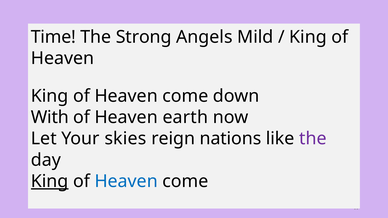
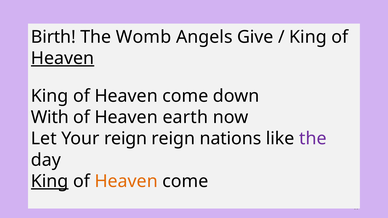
Time: Time -> Birth (53, 37)
Strong: Strong -> Womb (144, 37)
Mild: Mild -> Give (255, 37)
Heaven underline: none -> present (63, 58)
Your skies: skies -> reign (126, 139)
Heaven colour: blue -> orange (126, 181)
